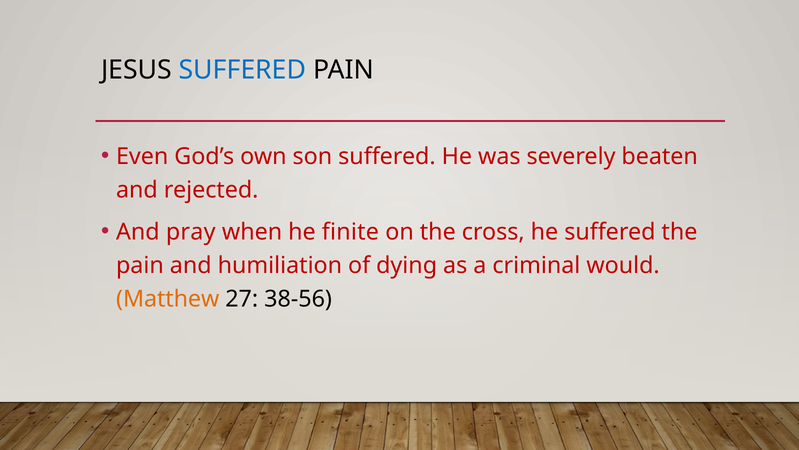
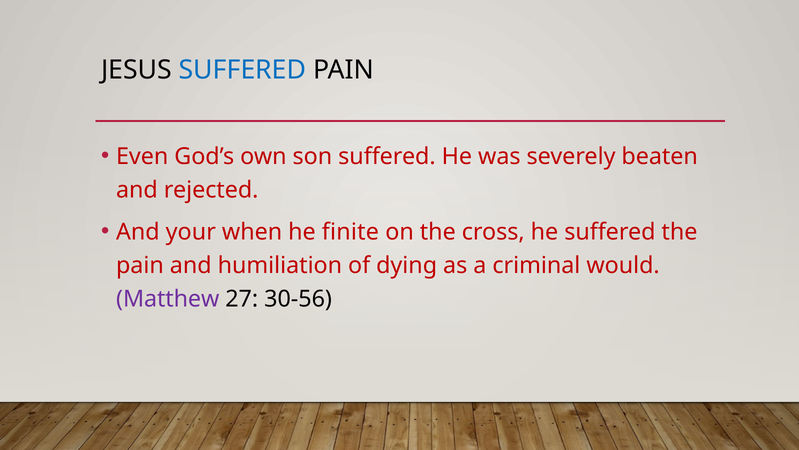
pray: pray -> your (191, 232)
Matthew colour: orange -> purple (168, 298)
38-56: 38-56 -> 30-56 (298, 298)
